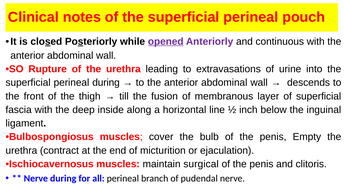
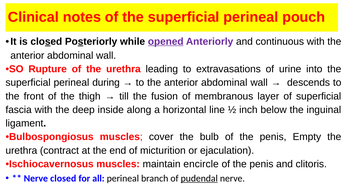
surgical: surgical -> encircle (201, 164)
Nerve during: during -> closed (63, 178)
pudendal underline: none -> present (199, 178)
